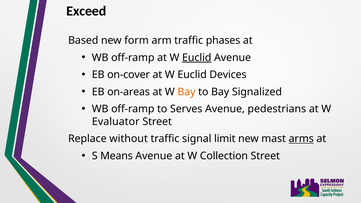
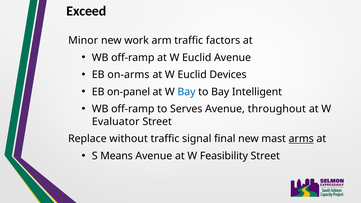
Based: Based -> Minor (83, 40)
form: form -> work (137, 40)
phases: phases -> factors (223, 40)
Euclid underline: present -> none (197, 58)
on-cover: on-cover -> on-arms (128, 75)
on-areas: on-areas -> on-panel (129, 92)
Bay colour: orange -> blue (187, 92)
Signalized: Signalized -> Intelligent (257, 92)
pedestrians: pedestrians -> throughout (277, 109)
limit: limit -> final (225, 139)
Collection: Collection -> Feasibility (224, 156)
